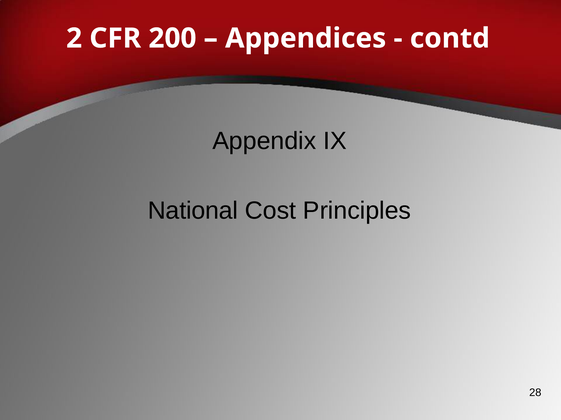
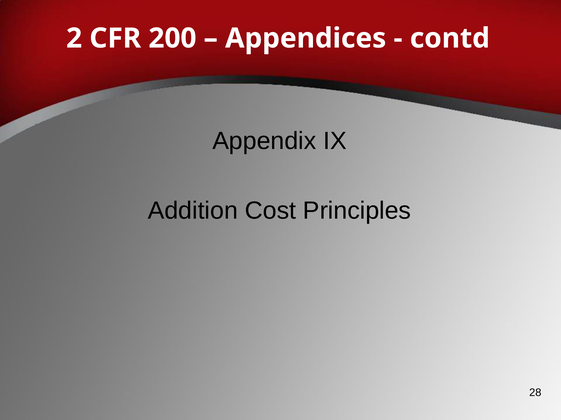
National: National -> Addition (193, 211)
